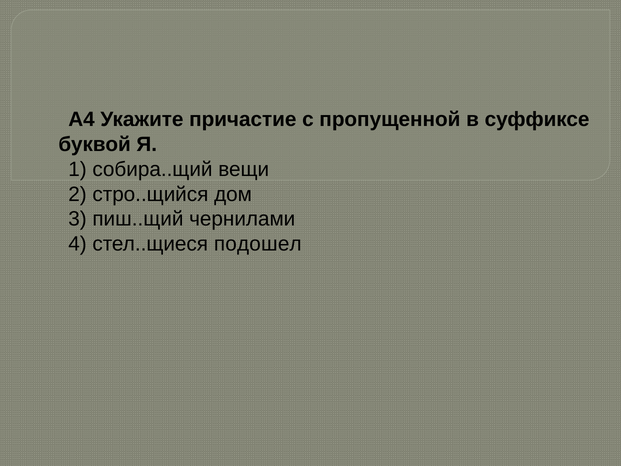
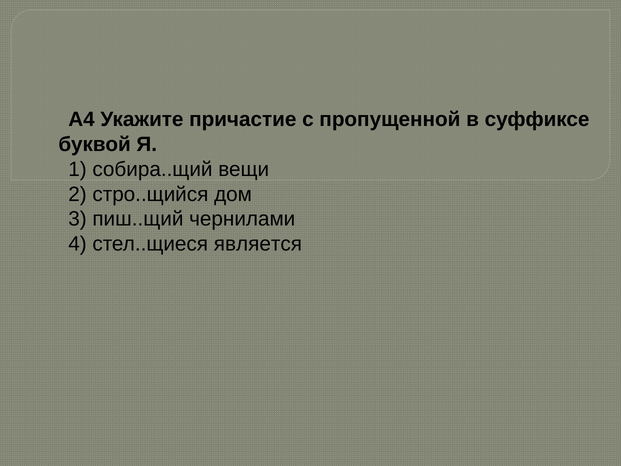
подошел: подошел -> является (258, 244)
